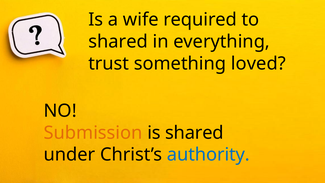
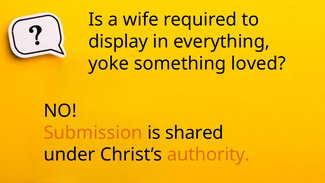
shared: shared -> display (118, 41)
trust: trust -> yoke (109, 63)
authority colour: blue -> orange (208, 155)
